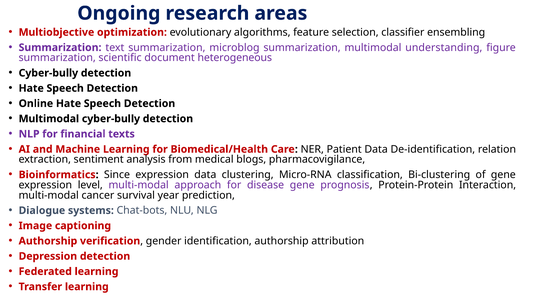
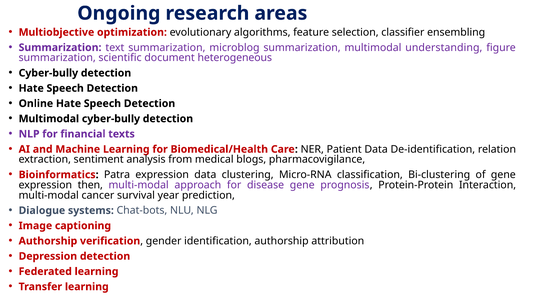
Since: Since -> Patra (117, 175)
level: level -> then (90, 185)
